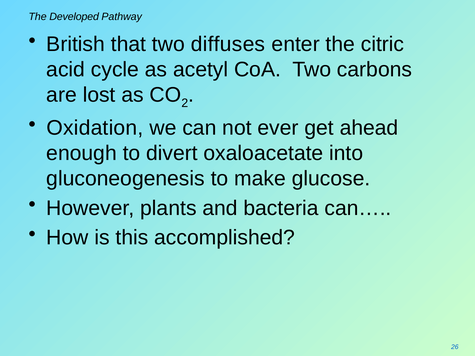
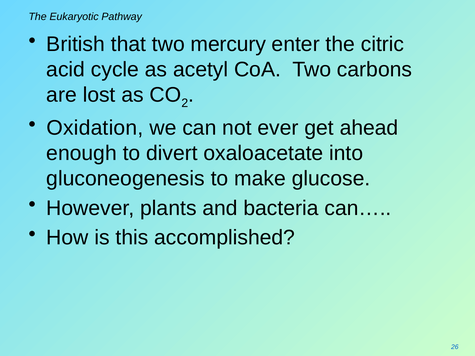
Developed: Developed -> Eukaryotic (74, 17)
diffuses: diffuses -> mercury (228, 44)
